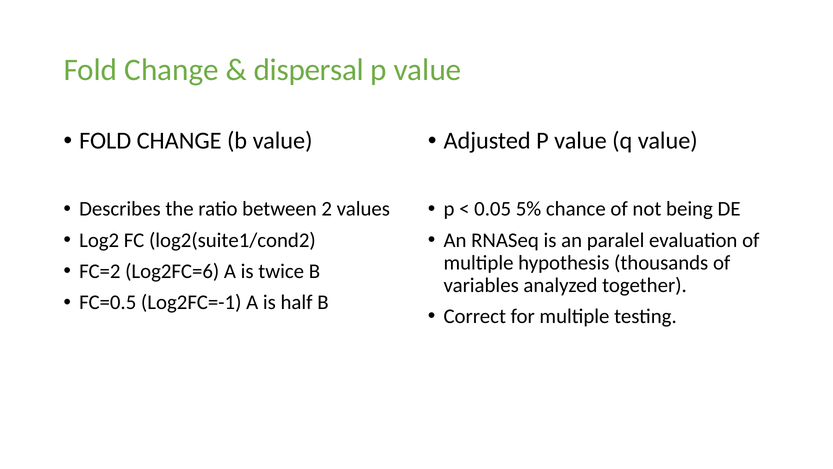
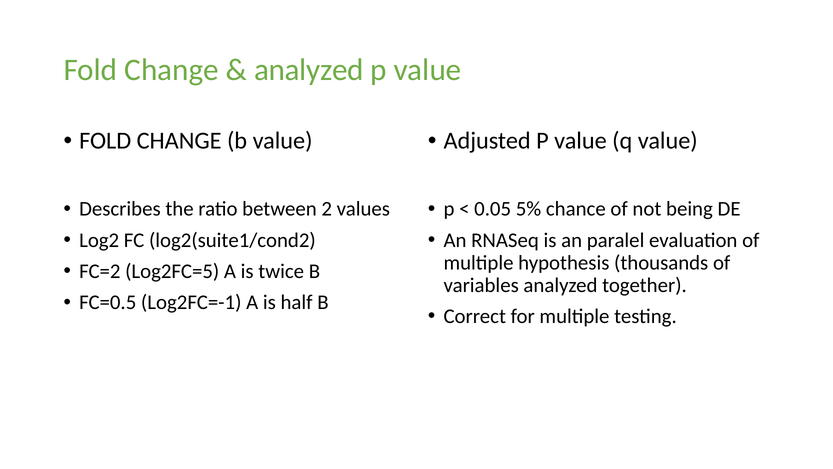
dispersal: dispersal -> analyzed (309, 70)
Log2FC=6: Log2FC=6 -> Log2FC=5 (172, 271)
